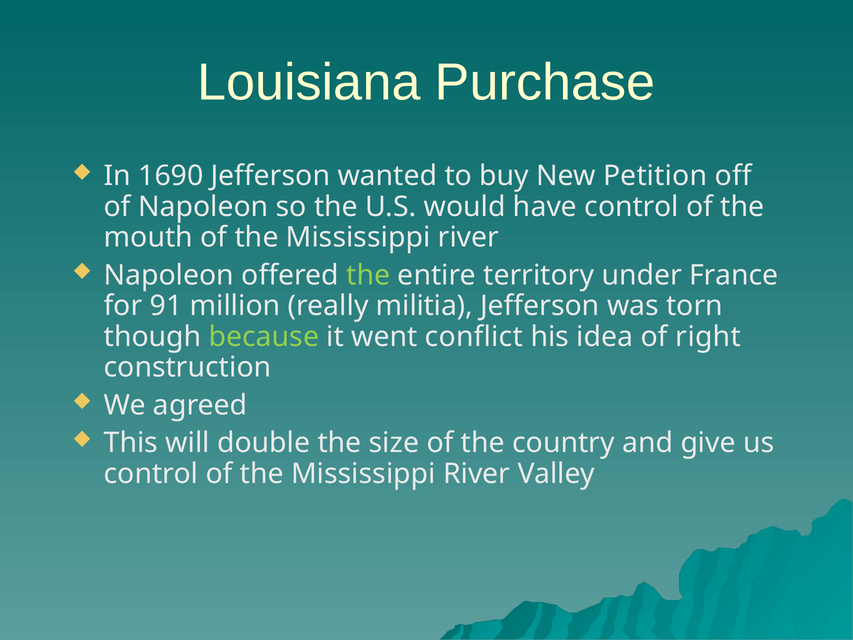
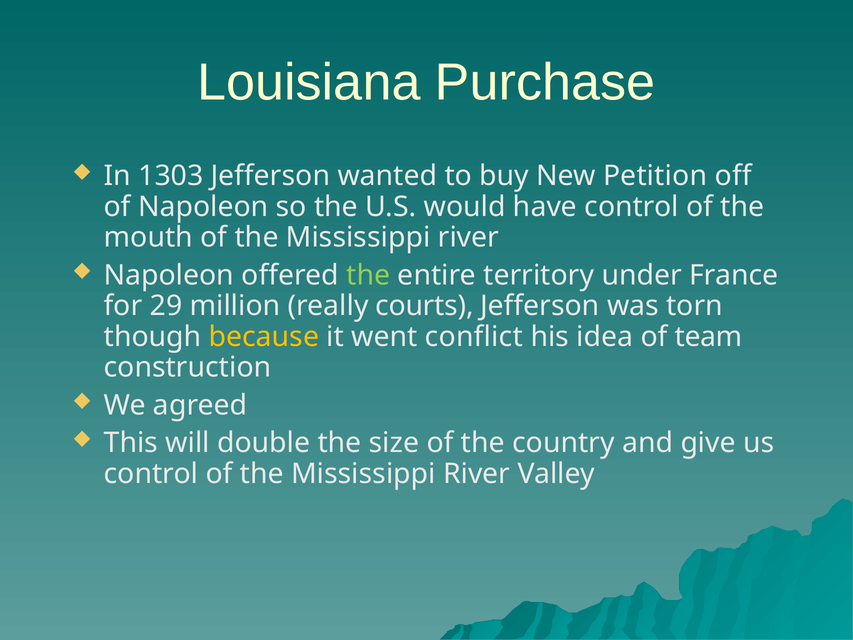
1690: 1690 -> 1303 (171, 176)
91: 91 -> 29 (166, 306)
militia: militia -> courts (425, 306)
because colour: light green -> yellow (264, 337)
right: right -> team (709, 337)
